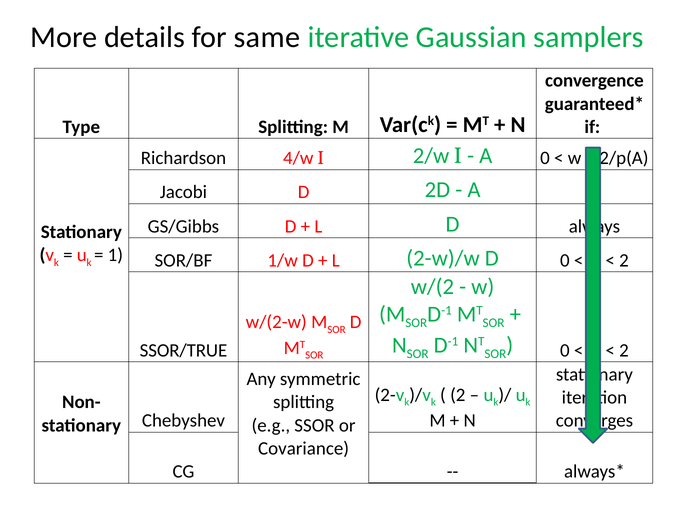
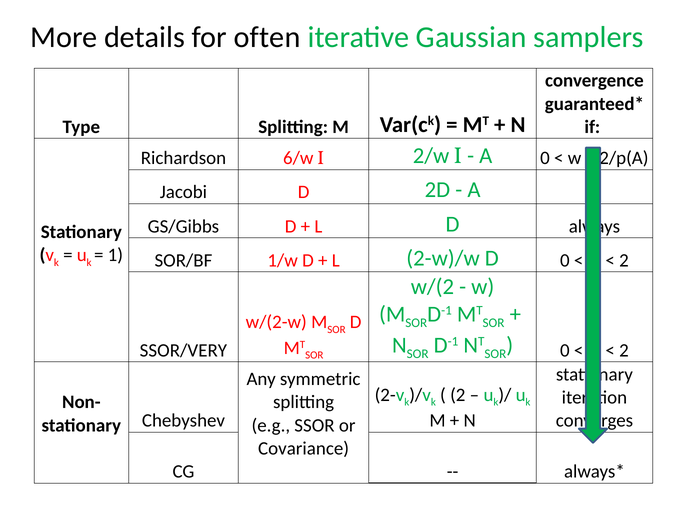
same: same -> often (267, 37)
4/w: 4/w -> 6/w (298, 158)
SSOR/TRUE: SSOR/TRUE -> SSOR/VERY (183, 350)
